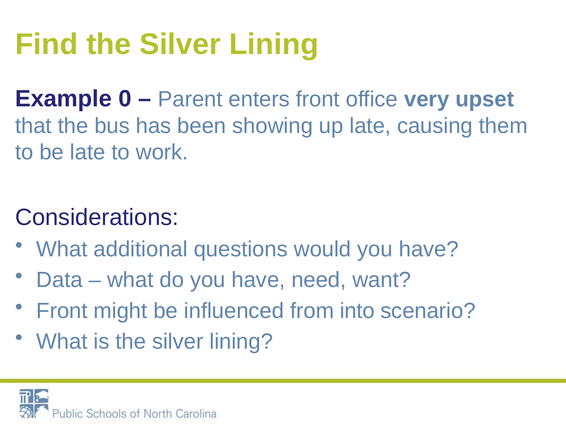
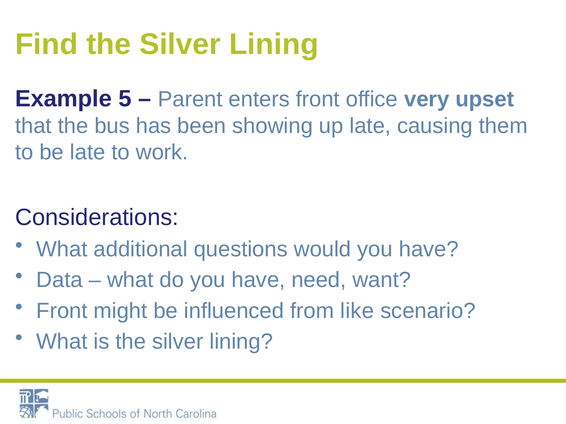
0: 0 -> 5 (125, 99)
into: into -> like (357, 311)
